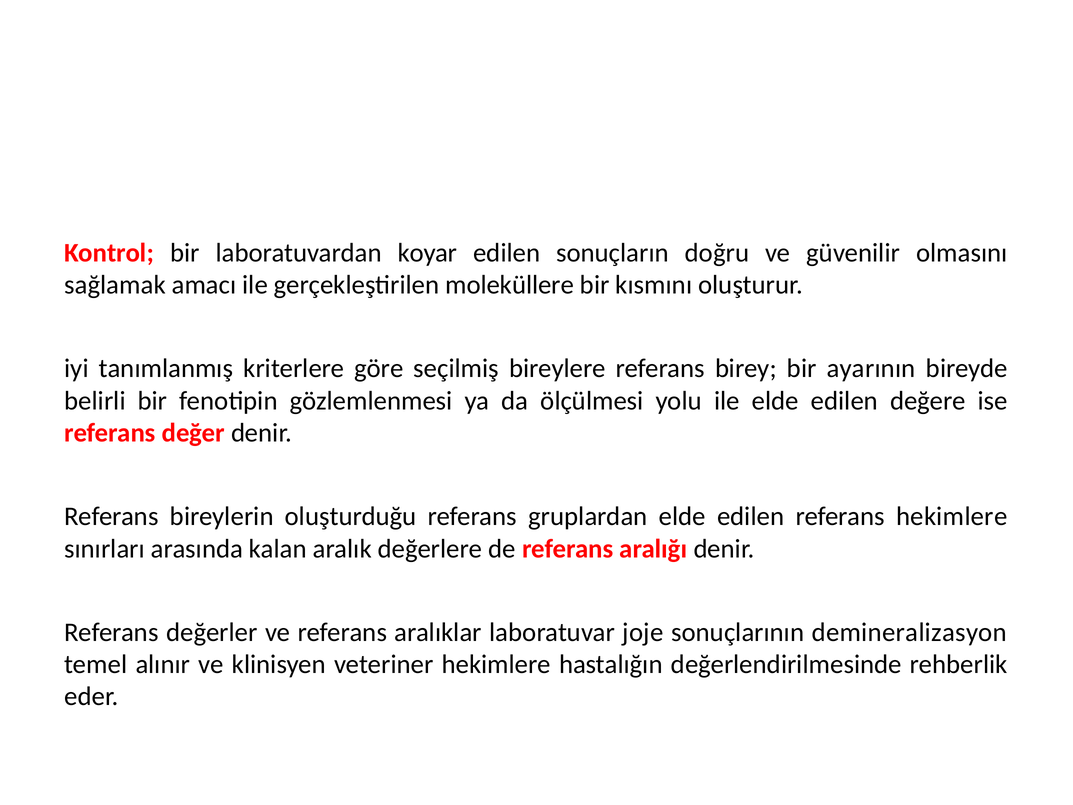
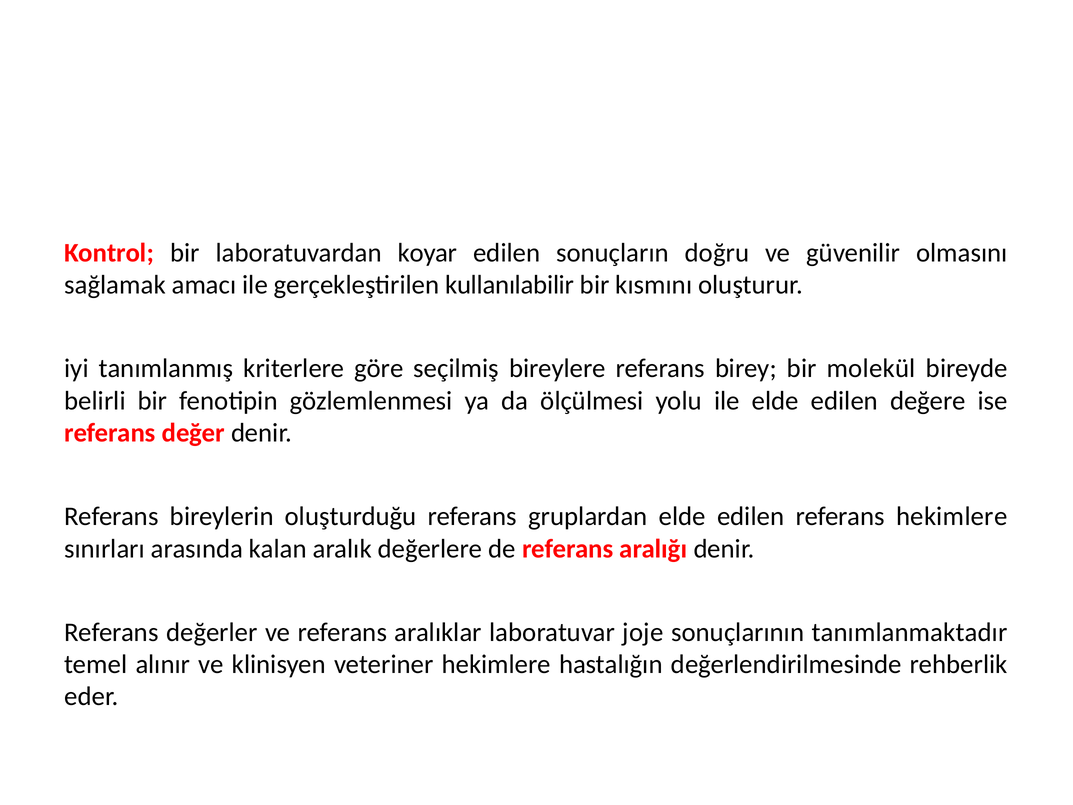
moleküllere: moleküllere -> kullanılabilir (510, 285)
ayarının: ayarının -> molekül (871, 369)
demineralizasyon: demineralizasyon -> tanımlanmaktadır (909, 632)
